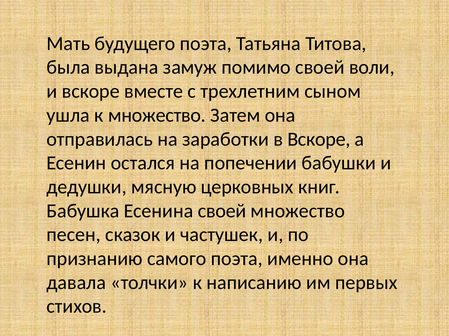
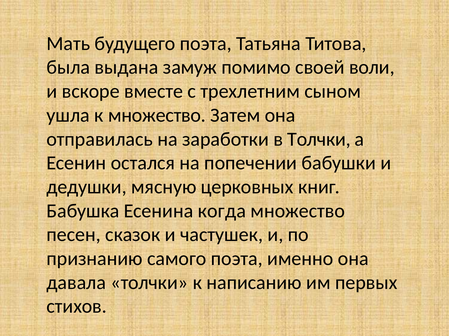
в Вскоре: Вскоре -> Толчки (319, 139)
Есенина своей: своей -> когда (222, 211)
